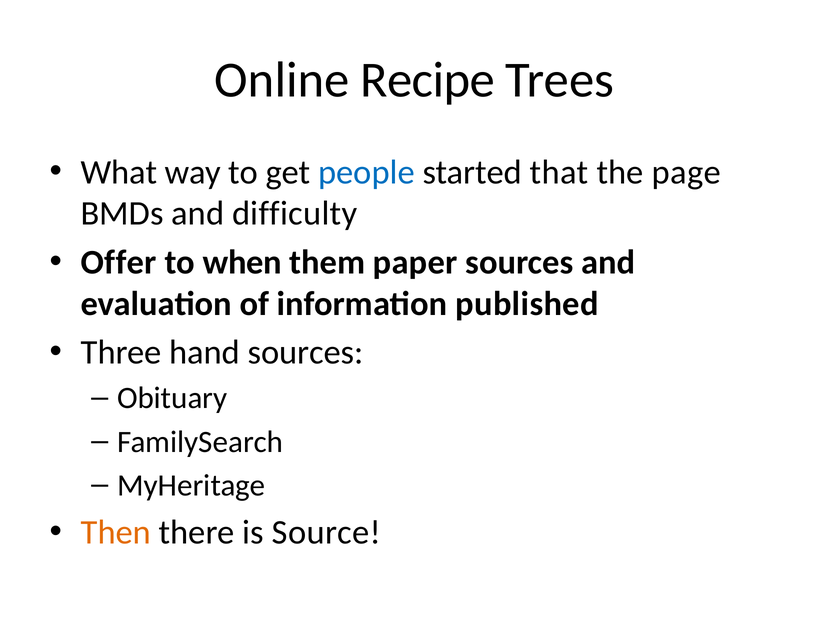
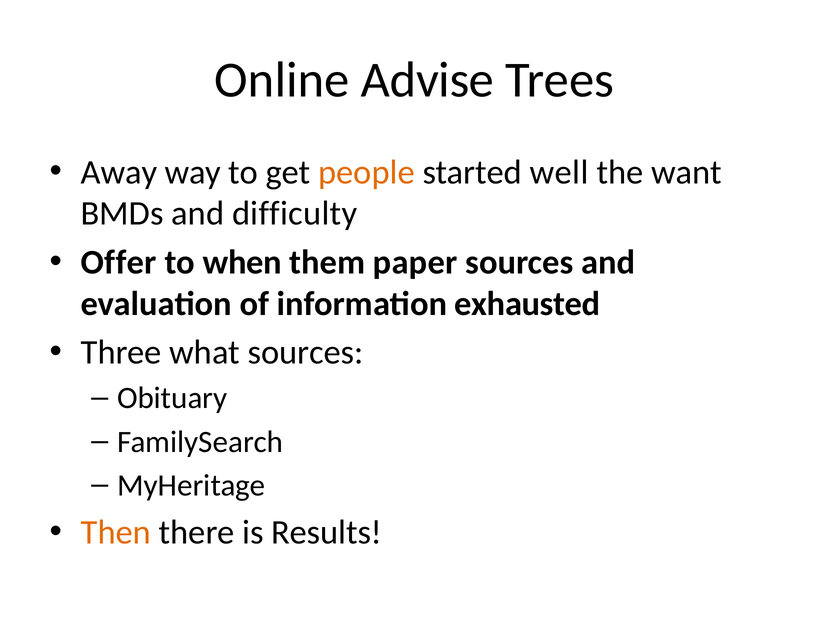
Recipe: Recipe -> Advise (428, 80)
What: What -> Away (119, 172)
people colour: blue -> orange (366, 172)
that: that -> well (559, 172)
page: page -> want (687, 172)
published: published -> exhausted (527, 304)
hand: hand -> what (205, 353)
Source: Source -> Results (327, 533)
